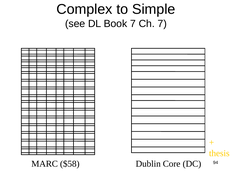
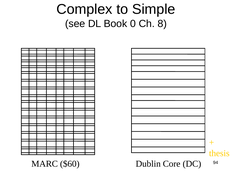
Book 7: 7 -> 0 (133, 24)
Ch 7: 7 -> 8 (162, 24)
$58: $58 -> $60 (70, 164)
